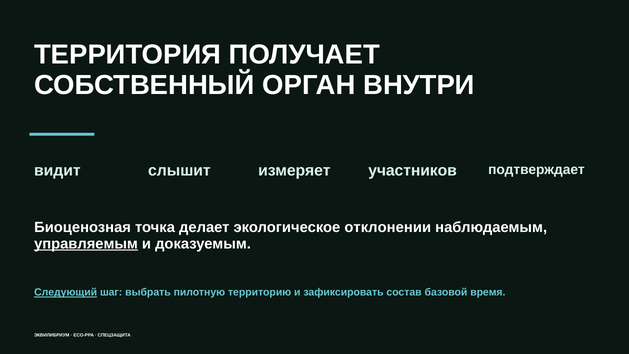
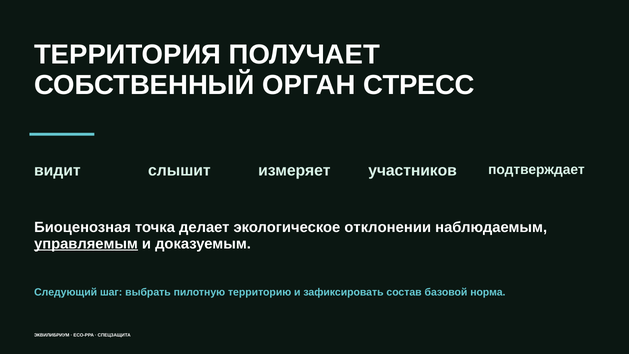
ВНУТРИ: ВНУТРИ -> СТРЕСС (419, 85)
Следующий underline: present -> none (66, 292)
время: время -> норма (488, 292)
